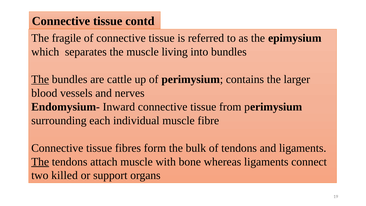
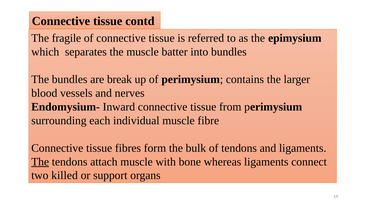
living: living -> batter (175, 52)
The underline: present -> none (40, 79)
cattle: cattle -> break (119, 79)
